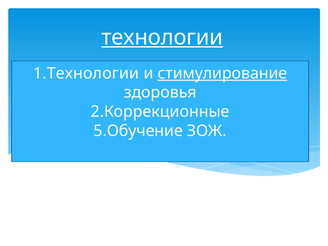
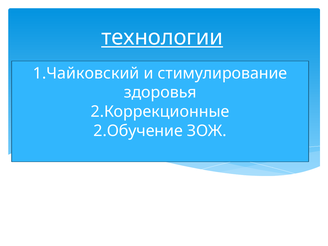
1.Технологии: 1.Технологии -> 1.Чайковский (86, 73)
стимулирование underline: present -> none (222, 73)
5.Обучение: 5.Обучение -> 2.Обучение (138, 131)
